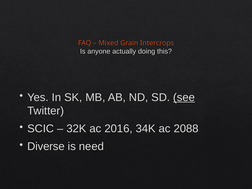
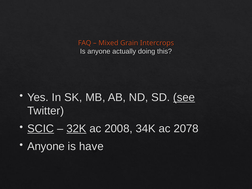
SCIC underline: none -> present (41, 129)
32K underline: none -> present (76, 129)
2016: 2016 -> 2008 (119, 129)
2088: 2088 -> 2078 (186, 129)
Diverse: Diverse -> Anyone (46, 146)
need: need -> have (91, 146)
